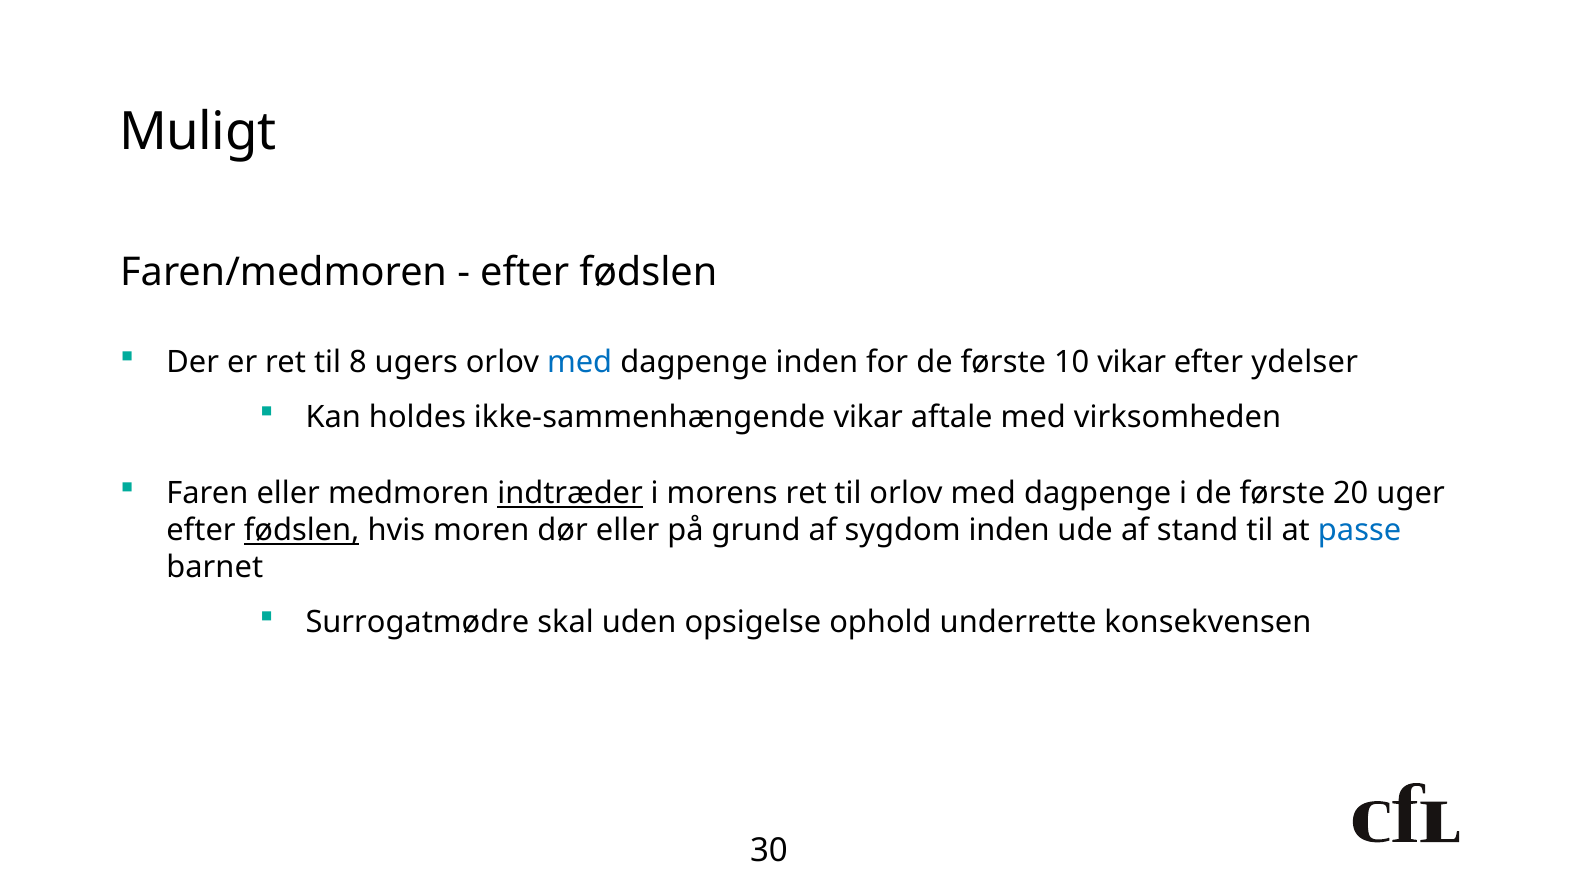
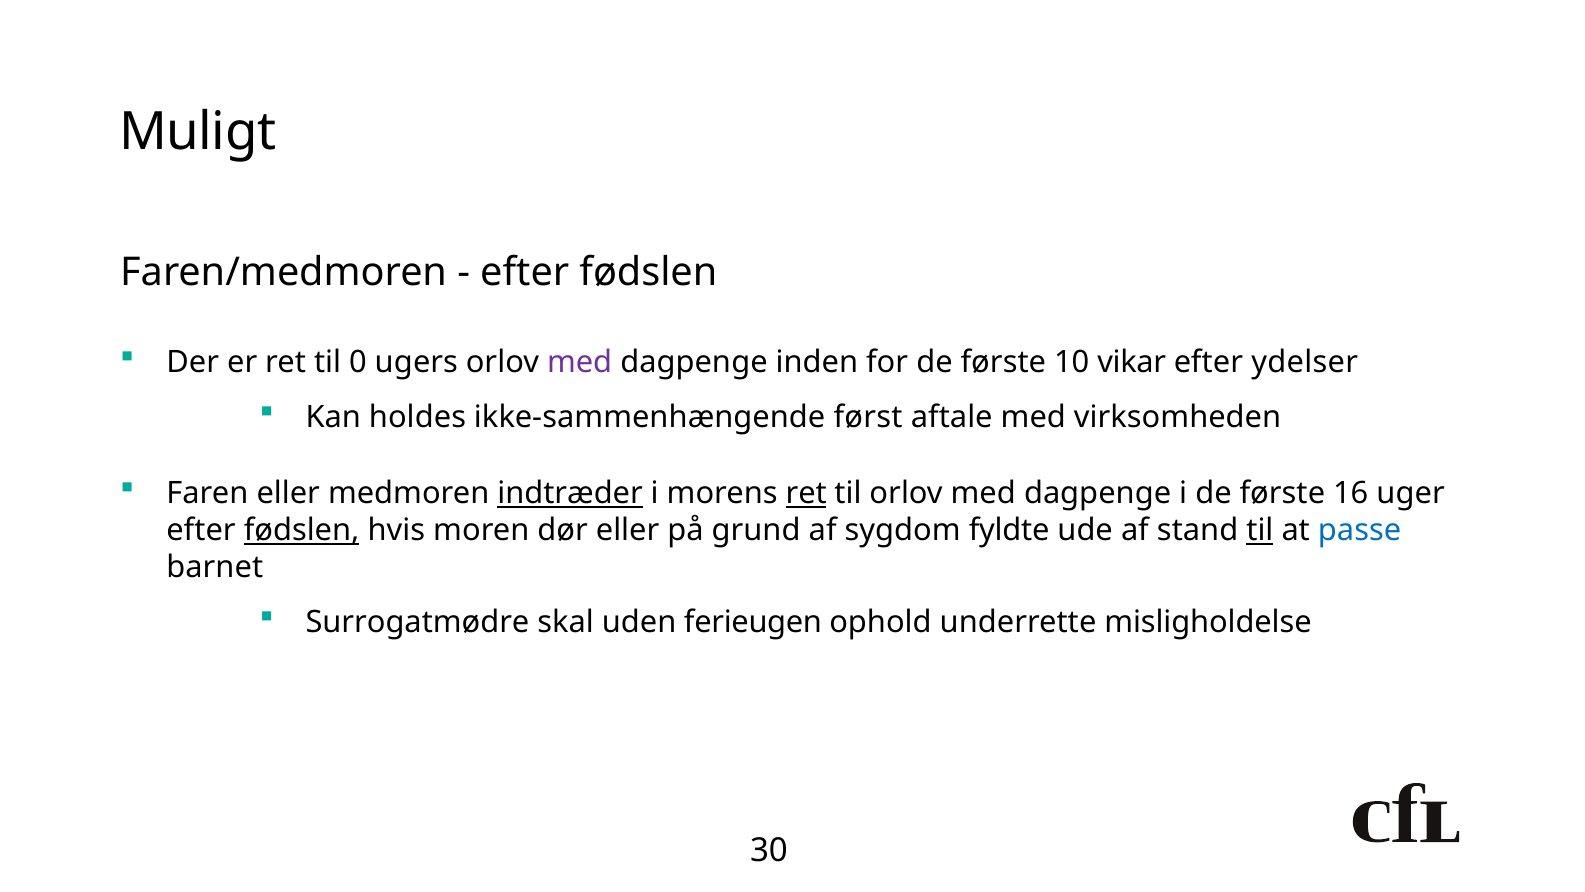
8: 8 -> 0 (358, 362)
med colour: blue -> purple (580, 362)
ikke-sammenhængende vikar: vikar -> først (868, 417)
ret underline: none -> present (806, 493)
20: 20 -> 16 (1351, 493)
sygdom inden: inden -> fyldte (1009, 530)
til underline: none -> present (1260, 530)
opsigelse: opsigelse -> ferieugen (753, 622)
konsekvensen: konsekvensen -> misligholdelse (1208, 622)
